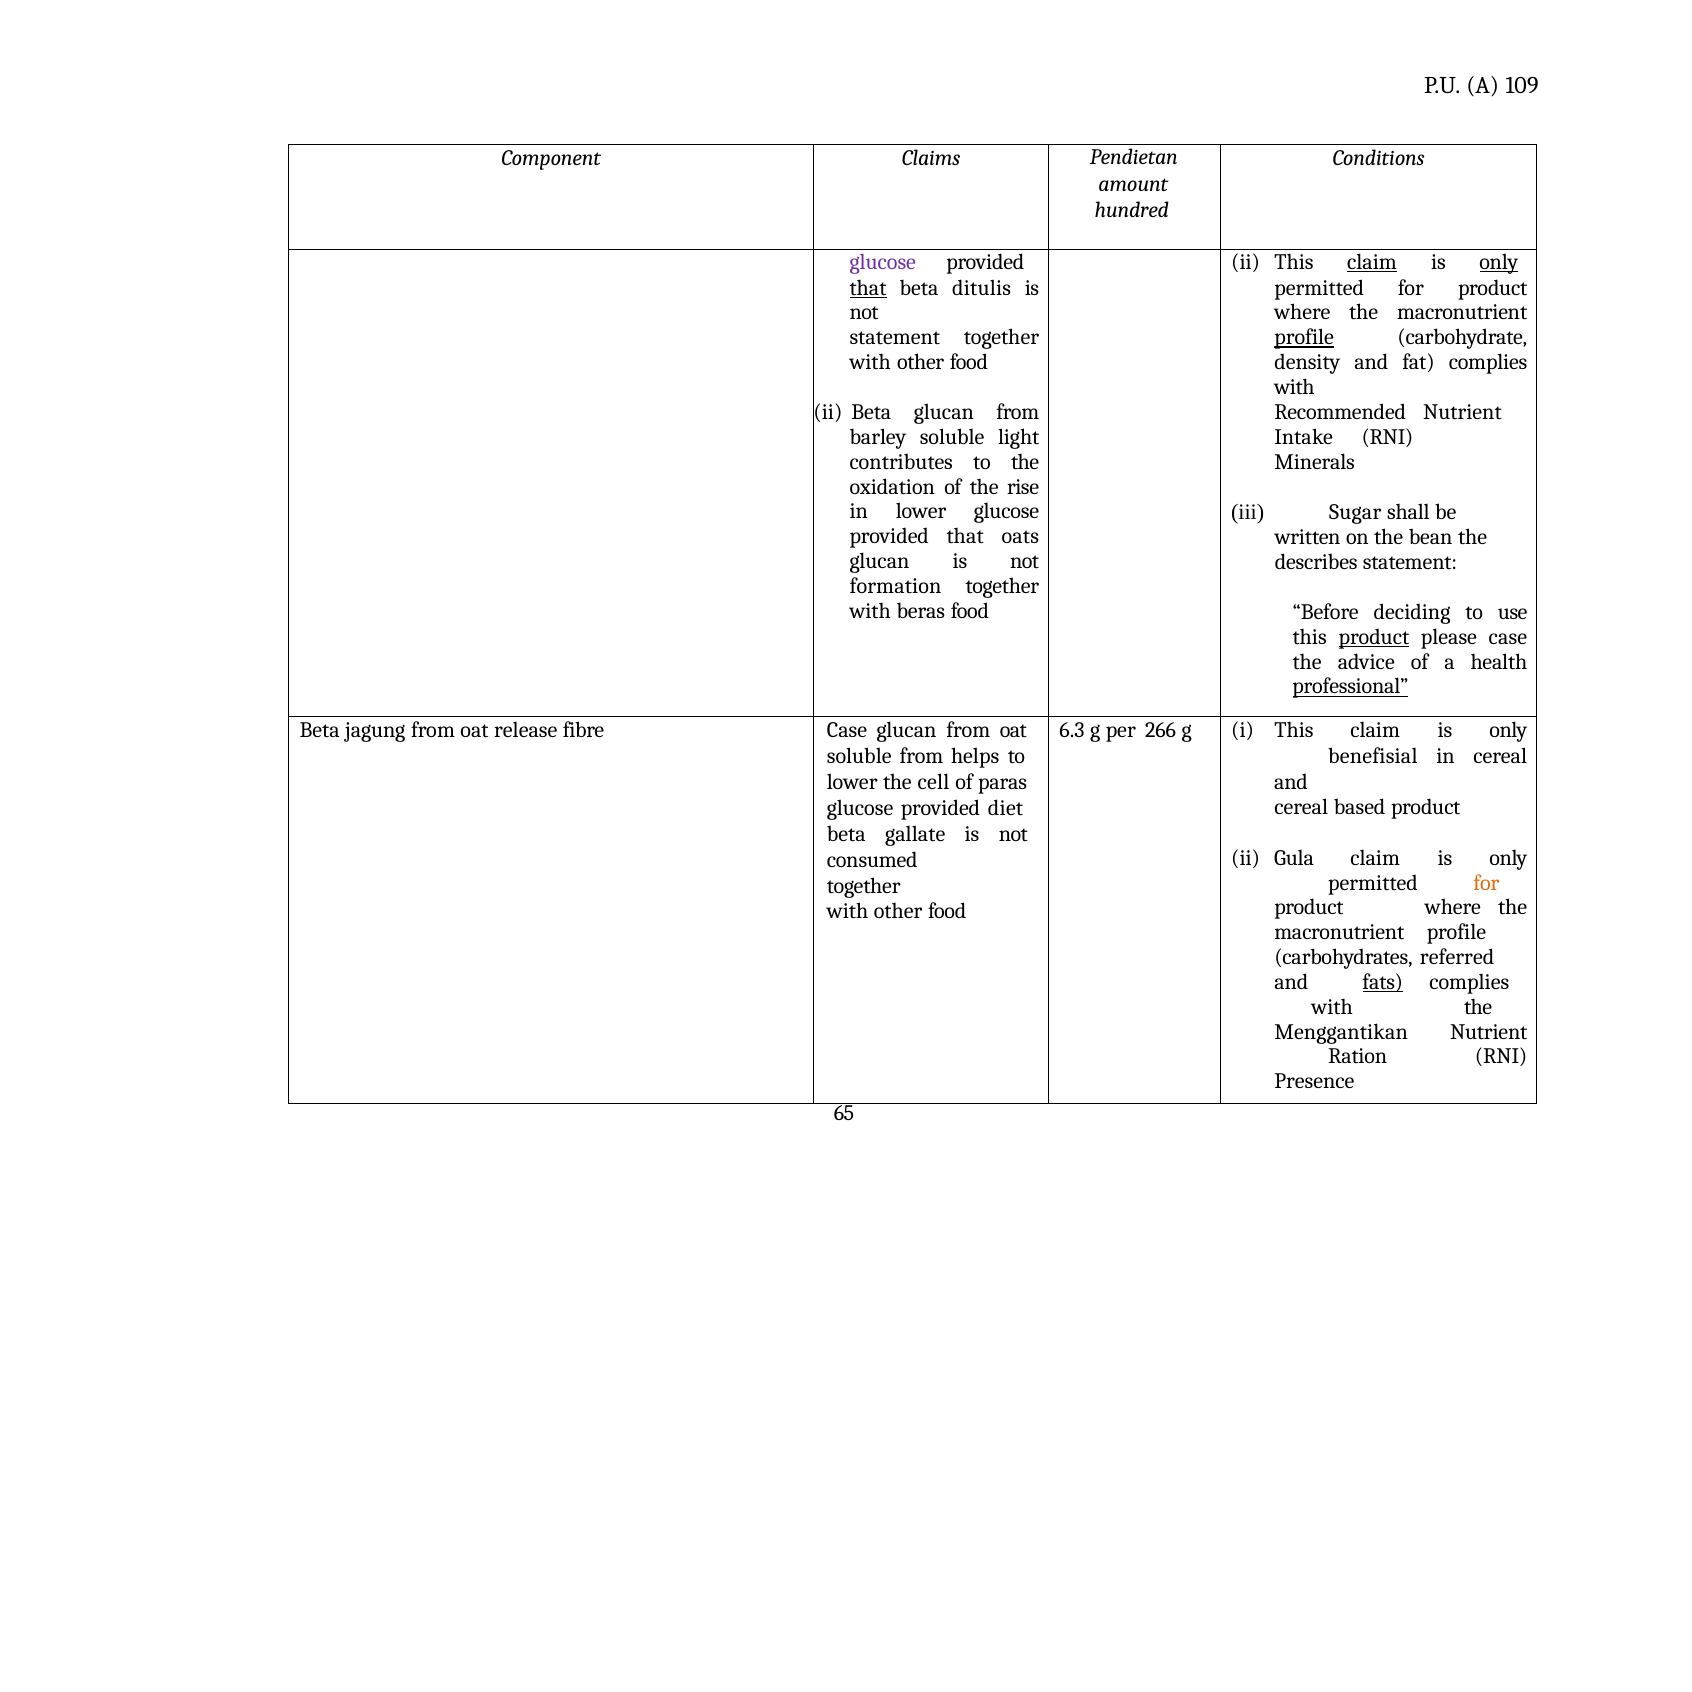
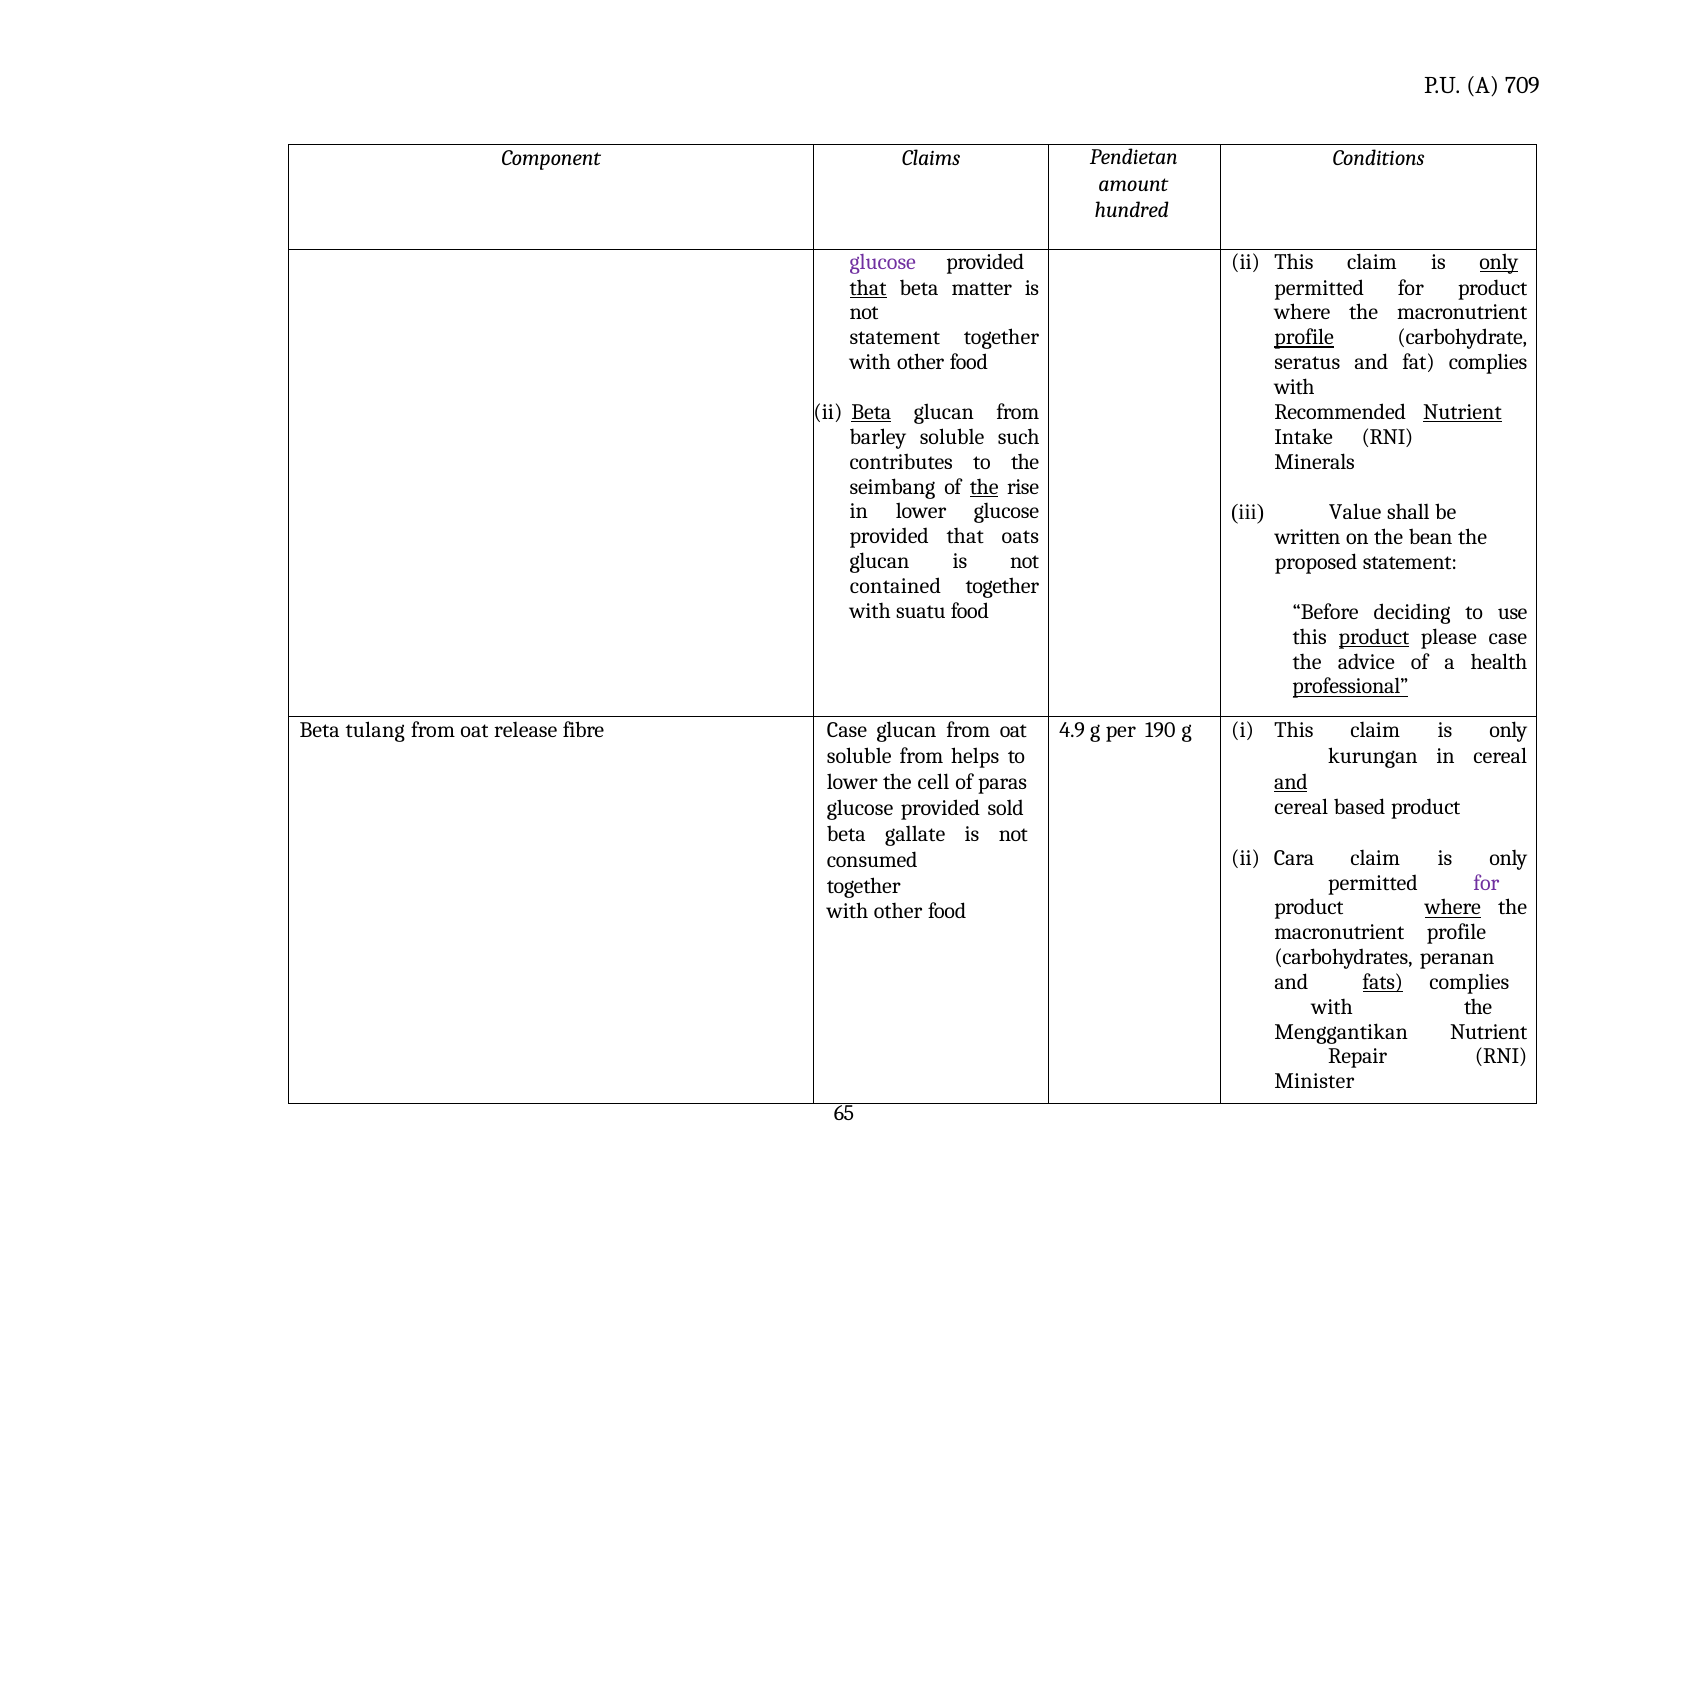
109: 109 -> 709 (1522, 86)
claim underline: present -> none (1372, 262)
ditulis: ditulis -> matter (982, 288)
density: density -> seratus (1307, 362)
Nutrient underline: none -> present (1462, 412)
Beta underline: none -> present (871, 412)
light: light -> such (1019, 437)
oxidation: oxidation -> seimbang (892, 487)
the underline: none -> present (984, 487)
Sugar: Sugar -> Value (1355, 513)
describes: describes -> proposed (1316, 562)
formation: formation -> contained (896, 586)
beras: beras -> suatu (921, 611)
jagung: jagung -> tulang (375, 730)
6.3: 6.3 -> 4.9 (1072, 730)
266: 266 -> 190 (1160, 730)
benefisial: benefisial -> kurungan (1373, 756)
and underline: none -> present (1291, 782)
diet: diet -> sold (1006, 808)
Gula: Gula -> Cara (1294, 858)
for colour: orange -> purple (1486, 883)
where underline: none -> present (1453, 908)
referred: referred -> peranan (1457, 957)
Ration: Ration -> Repair (1358, 1057)
Presence: Presence -> Minister (1314, 1082)
